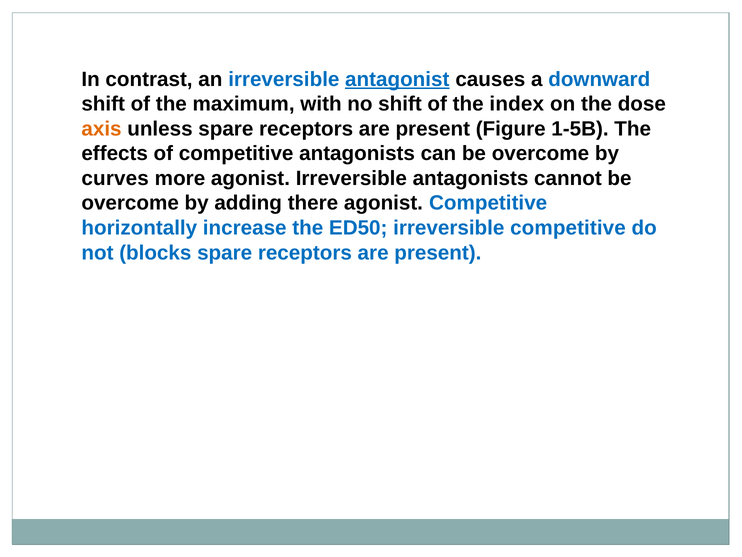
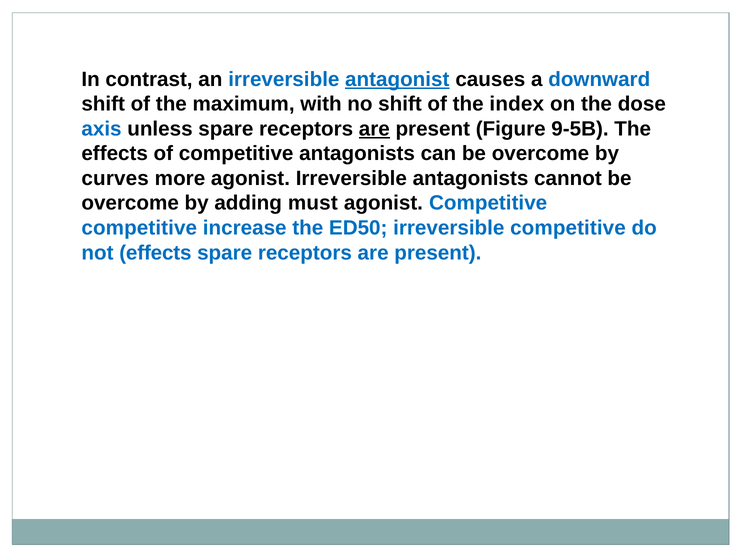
axis colour: orange -> blue (102, 129)
are underline: none -> present (374, 129)
1-5B: 1-5B -> 9-5B (580, 129)
there: there -> must (313, 203)
horizontally: horizontally -> competitive (139, 228)
not blocks: blocks -> effects (155, 252)
